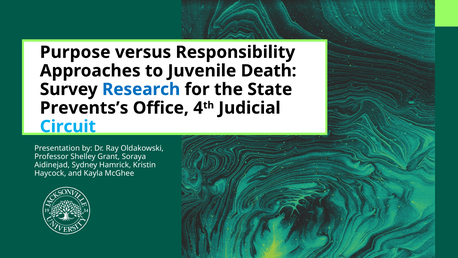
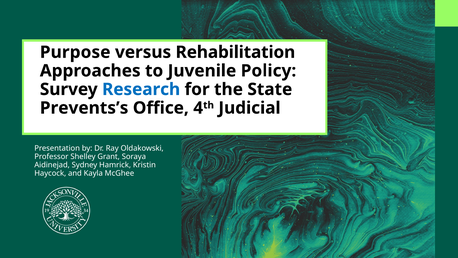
Responsibility: Responsibility -> Rehabilitation (235, 52)
Death: Death -> Policy (268, 71)
Circuit colour: light blue -> white (68, 126)
